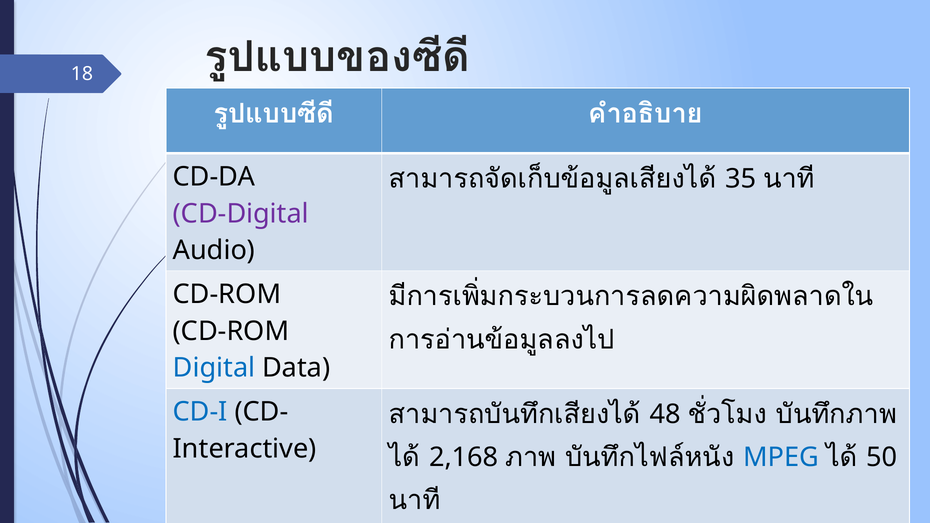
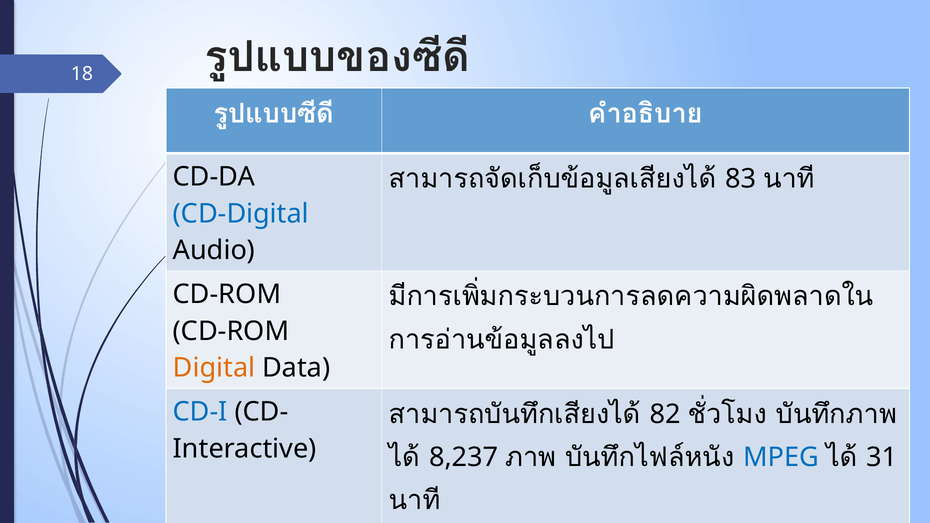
35: 35 -> 83 (741, 179)
CD-Digital colour: purple -> blue (241, 214)
Digital colour: blue -> orange (214, 368)
48: 48 -> 82 (665, 414)
2,168: 2,168 -> 8,237 (464, 457)
50: 50 -> 31 (882, 457)
